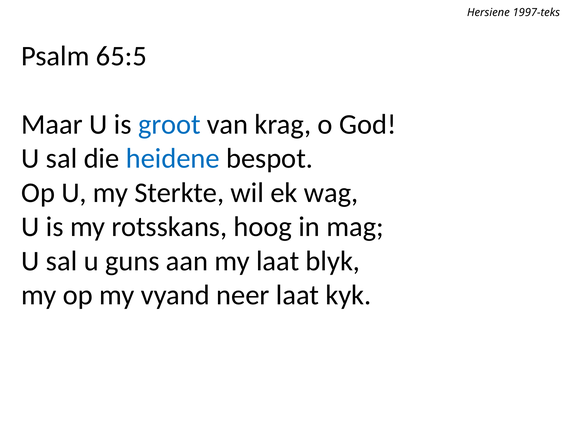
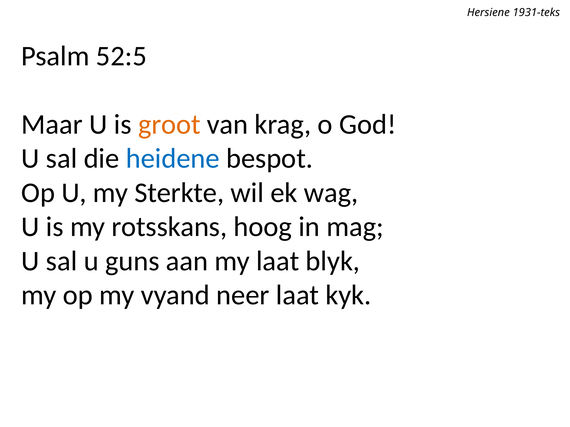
1997-teks: 1997-teks -> 1931-teks (536, 12)
65:5: 65:5 -> 52:5 (121, 56)
groot colour: blue -> orange (169, 124)
